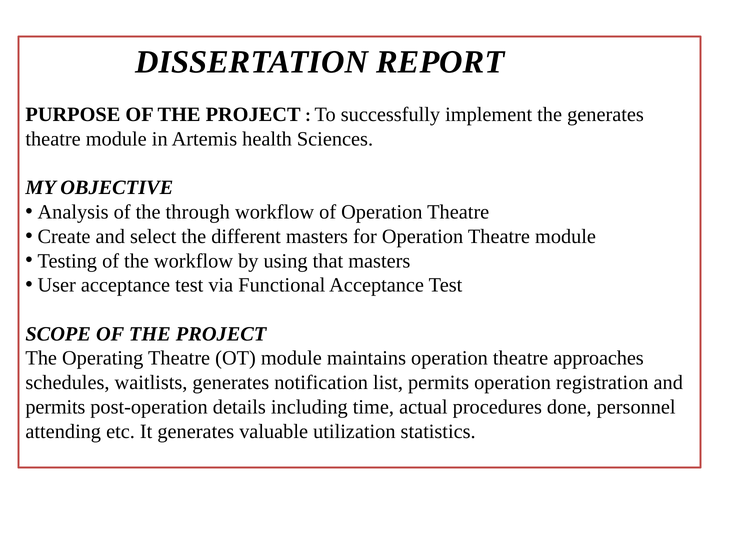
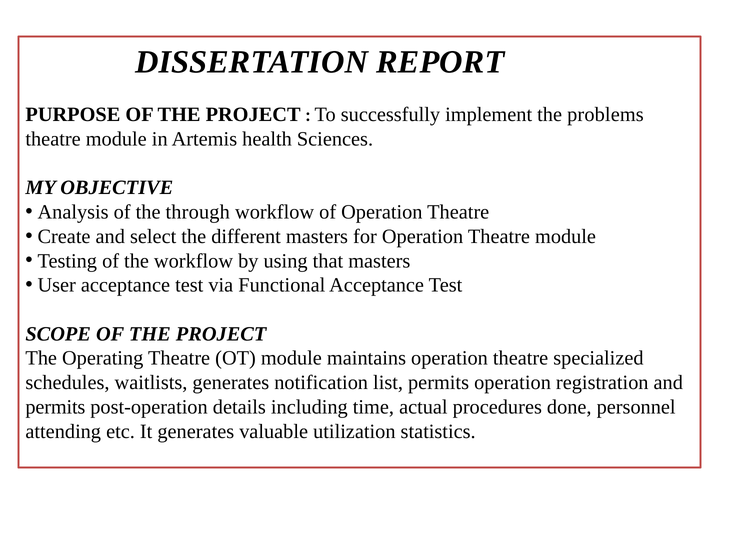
the generates: generates -> problems (605, 115)
approaches: approaches -> specialized (598, 358)
